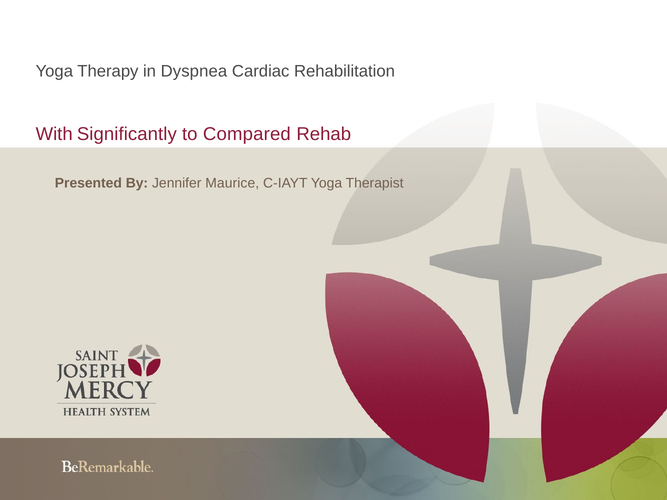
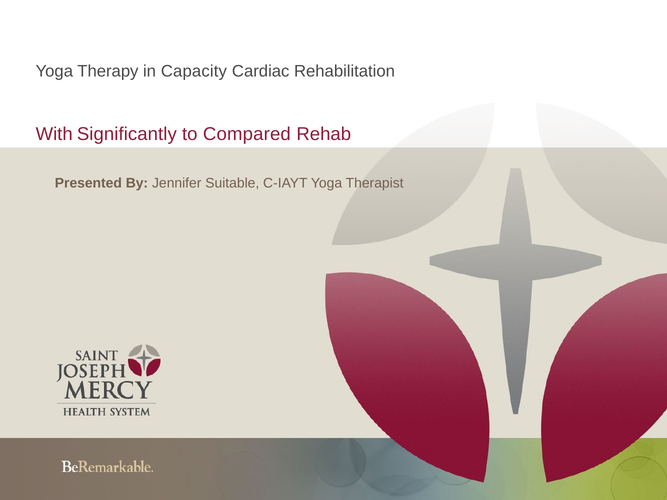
Dyspnea: Dyspnea -> Capacity (194, 71)
Maurice: Maurice -> Suitable (232, 183)
